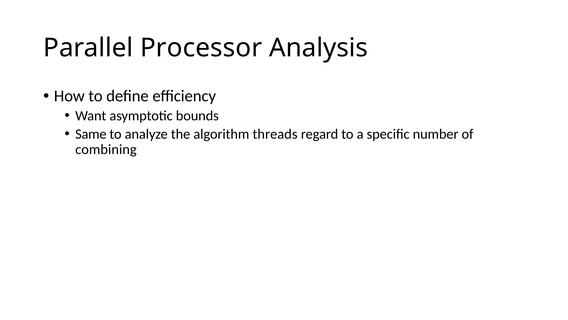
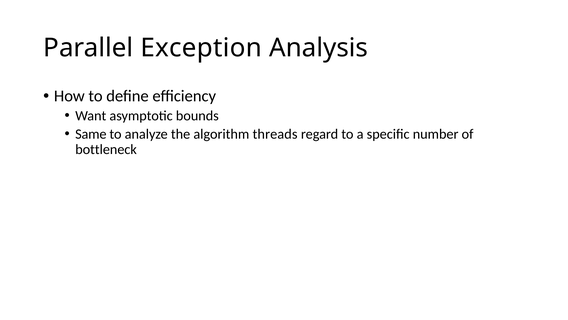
Processor: Processor -> Exception (201, 48)
combining: combining -> bottleneck (106, 149)
